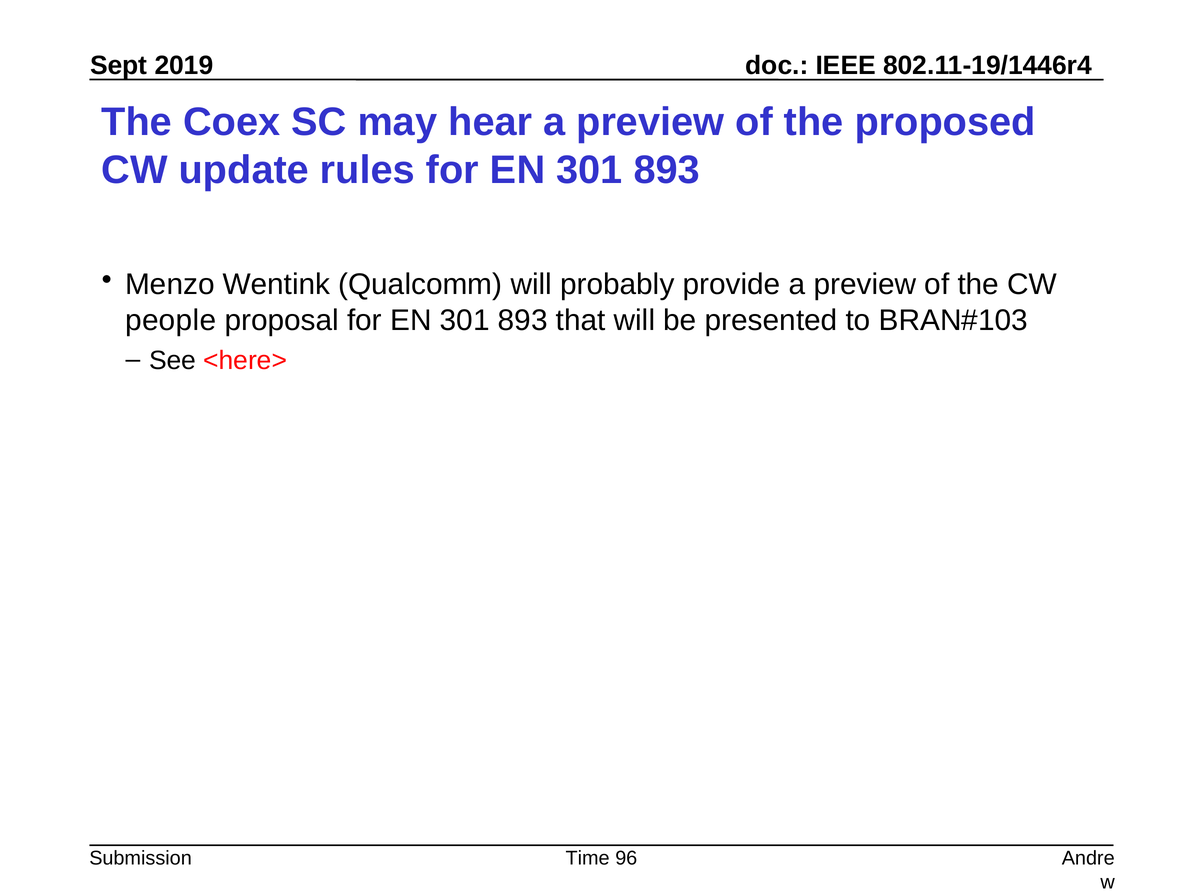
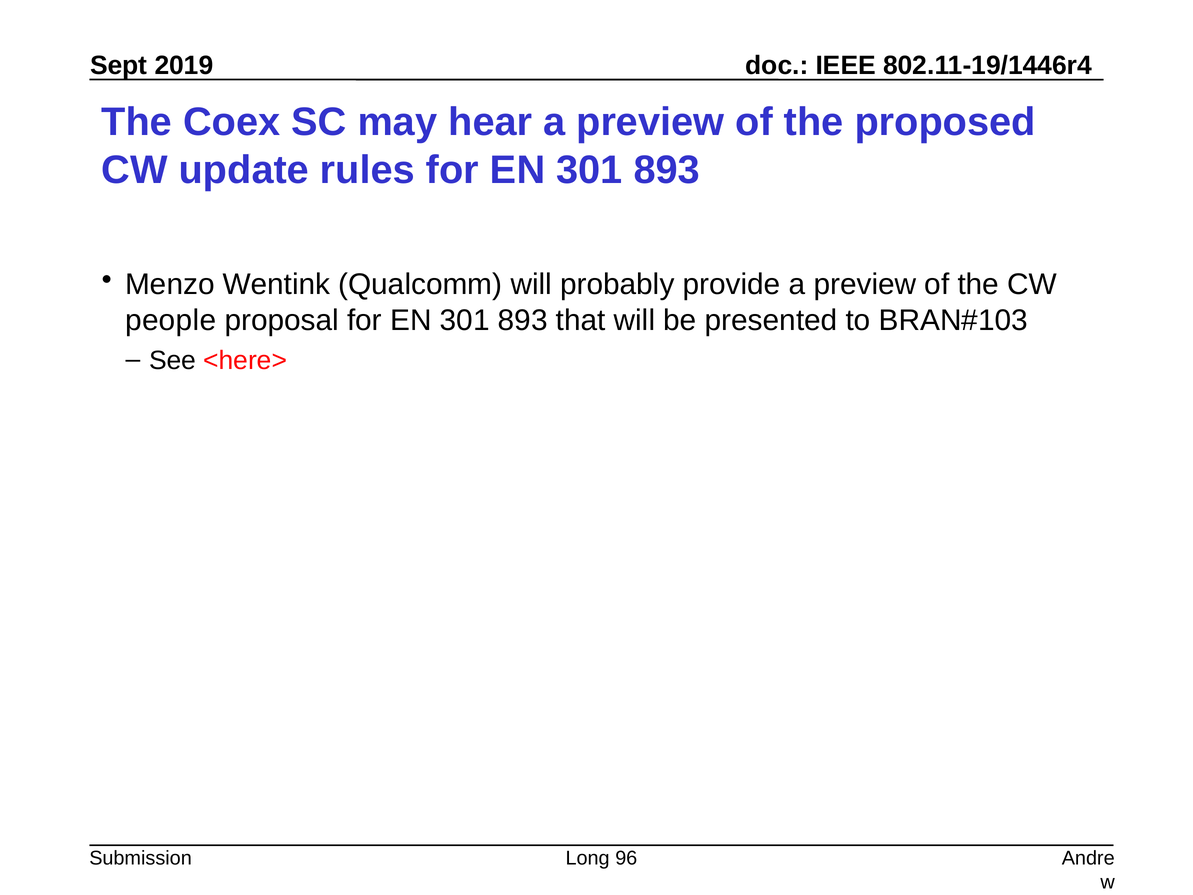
Time: Time -> Long (588, 858)
